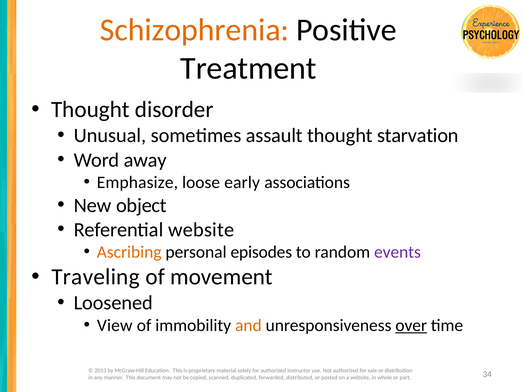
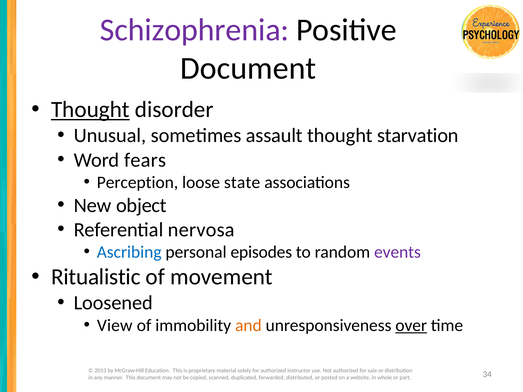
Schizophrenia colour: orange -> purple (194, 30)
Treatment: Treatment -> Document (248, 68)
Thought underline: none -> present (90, 110)
away: away -> fears (145, 160)
Emphasize: Emphasize -> Perception (137, 183)
early: early -> state (242, 183)
Referential website: website -> nervosa (201, 230)
Ascribing colour: orange -> blue (129, 252)
Traveling: Traveling -> Ritualistic (96, 277)
